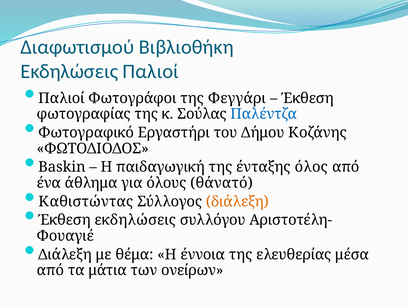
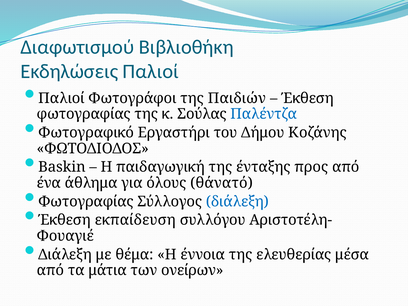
Φεγγάρι: Φεγγάρι -> Παιδιών (237, 98)
όλος: όλος -> προς (311, 167)
Καθιστώντας: Καθιστώντας -> Φωτογραφίας (86, 202)
διάλεξη colour: orange -> blue (237, 202)
Έκθεση εκδηλώσεις: εκδηλώσεις -> εκπαίδευση (135, 220)
